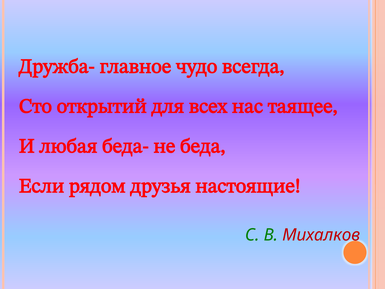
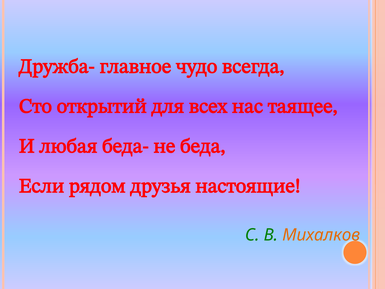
Михалков colour: red -> orange (321, 235)
